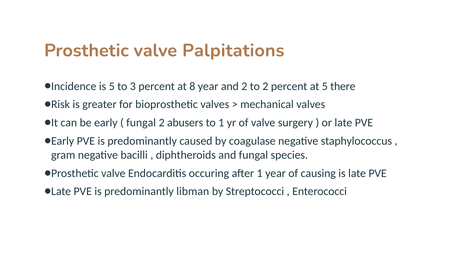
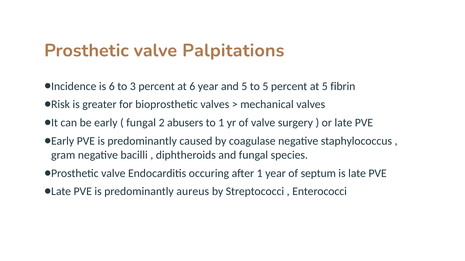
is 5: 5 -> 6 (112, 86)
at 8: 8 -> 6 (192, 86)
and 2: 2 -> 5 (244, 86)
to 2: 2 -> 5 (265, 86)
there: there -> fibrin (343, 86)
causing: causing -> septum (318, 174)
libman: libman -> aureus (193, 192)
